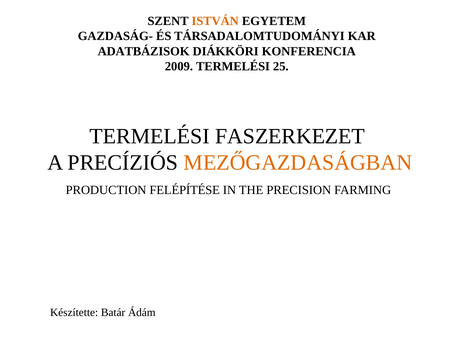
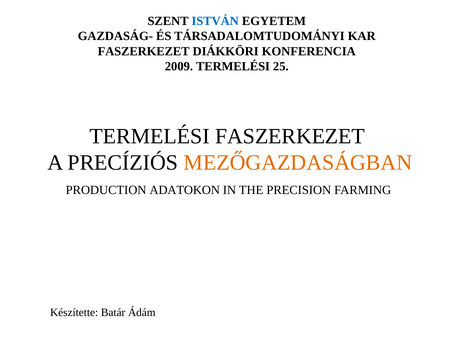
ISTVÁN colour: orange -> blue (215, 21)
ADATBÁZISOK: ADATBÁZISOK -> FASZERKEZET (144, 51)
FELÉPÍTÉSE: FELÉPÍTÉSE -> ADATOKON (185, 190)
